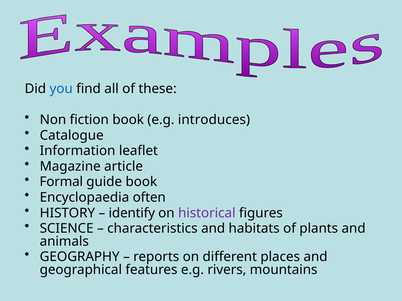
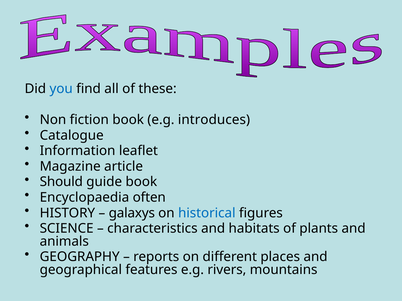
Formal: Formal -> Should (61, 182)
identify: identify -> galaxys (132, 213)
historical colour: purple -> blue (207, 213)
